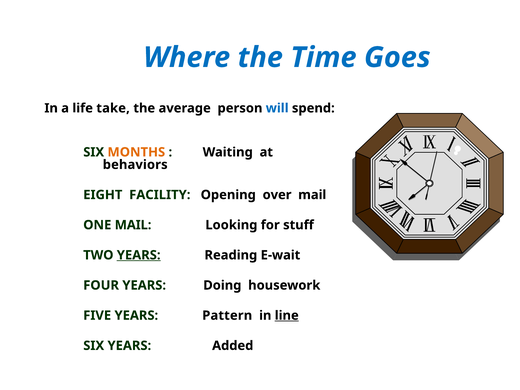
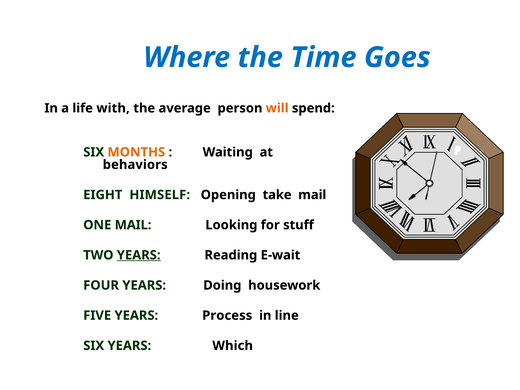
take: take -> with (113, 108)
will colour: blue -> orange (277, 108)
FACILITY: FACILITY -> HIMSELF (160, 195)
over: over -> take (277, 195)
Pattern: Pattern -> Process (227, 315)
line underline: present -> none (287, 315)
Added: Added -> Which (233, 346)
